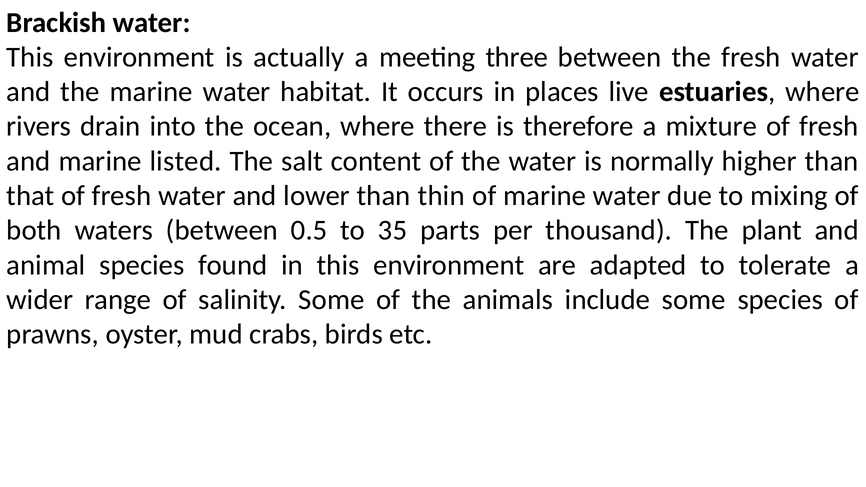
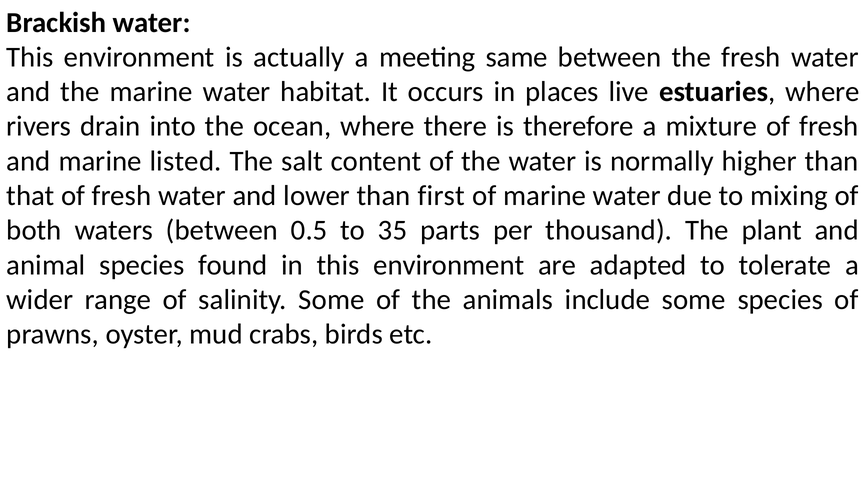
three: three -> same (517, 57)
thin: thin -> first (441, 196)
